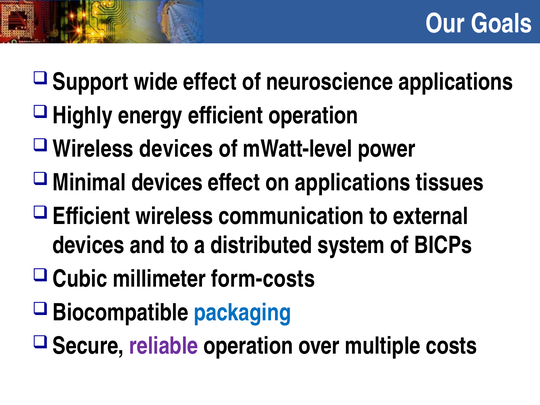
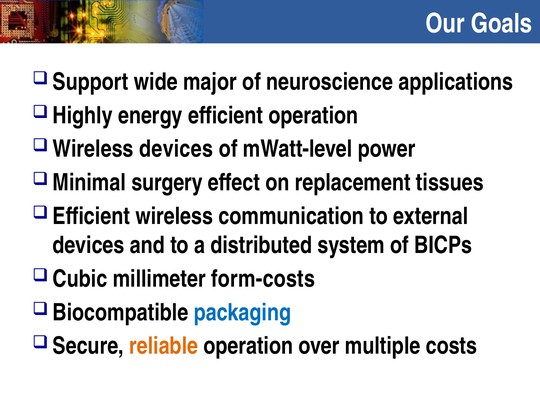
wide effect: effect -> major (210, 82)
devices: devices -> surgery (167, 183)
on applications: applications -> replacement (353, 183)
reliable colour: purple -> orange (164, 346)
